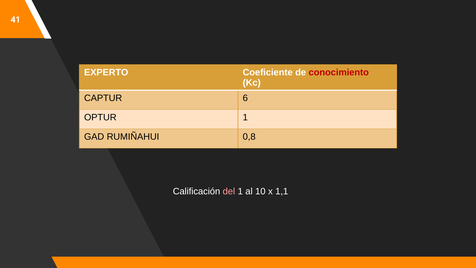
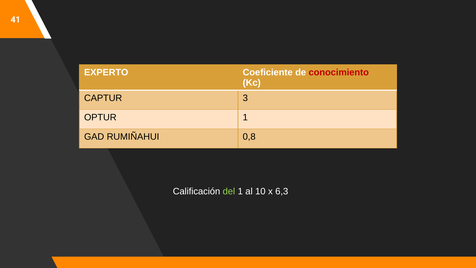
6: 6 -> 3 (245, 98)
del colour: pink -> light green (229, 191)
1,1: 1,1 -> 6,3 (282, 191)
